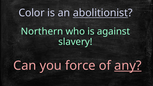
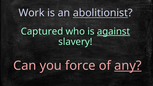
Color: Color -> Work (32, 13)
Northern: Northern -> Captured (42, 31)
against underline: none -> present (113, 31)
